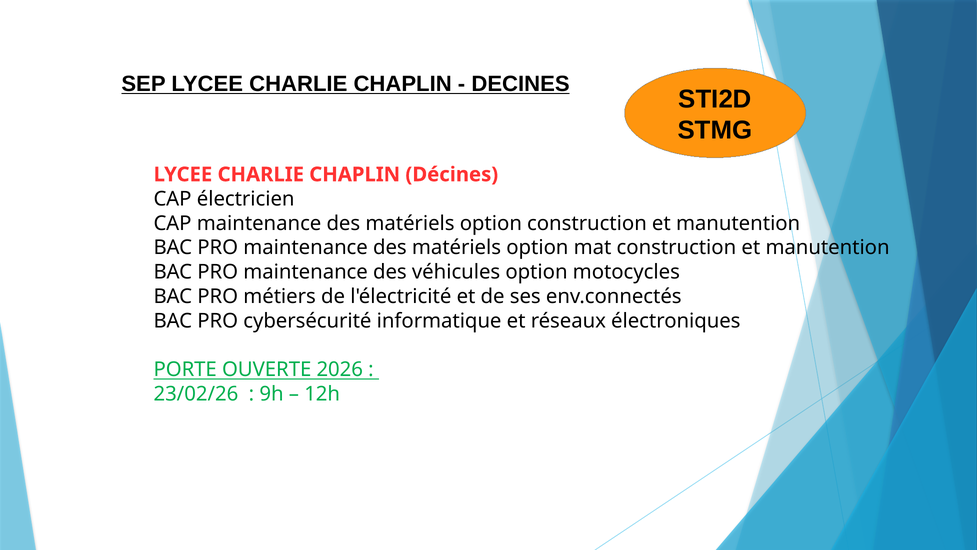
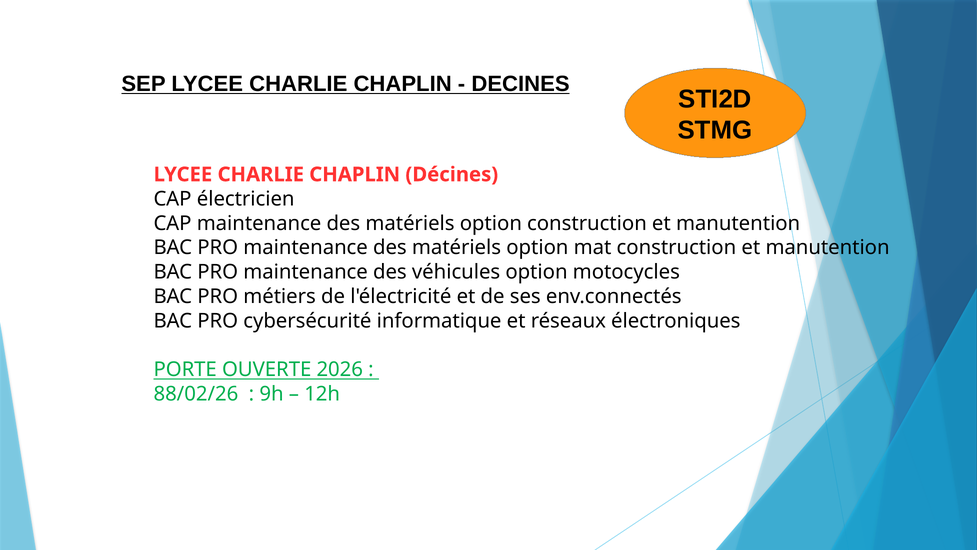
23/02/26: 23/02/26 -> 88/02/26 (196, 394)
